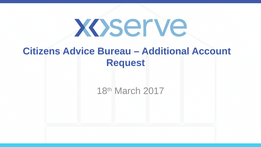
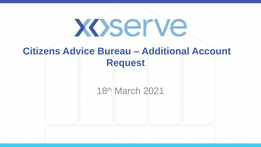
2017: 2017 -> 2021 (154, 91)
